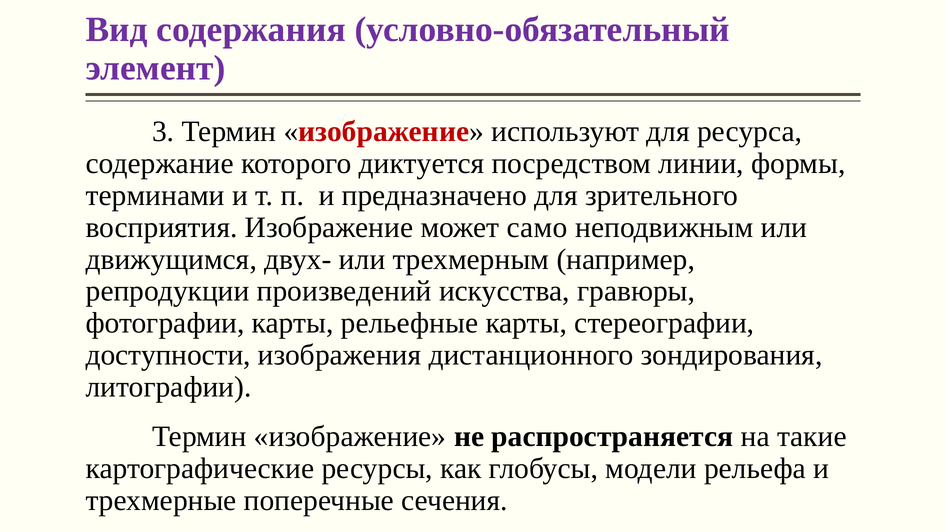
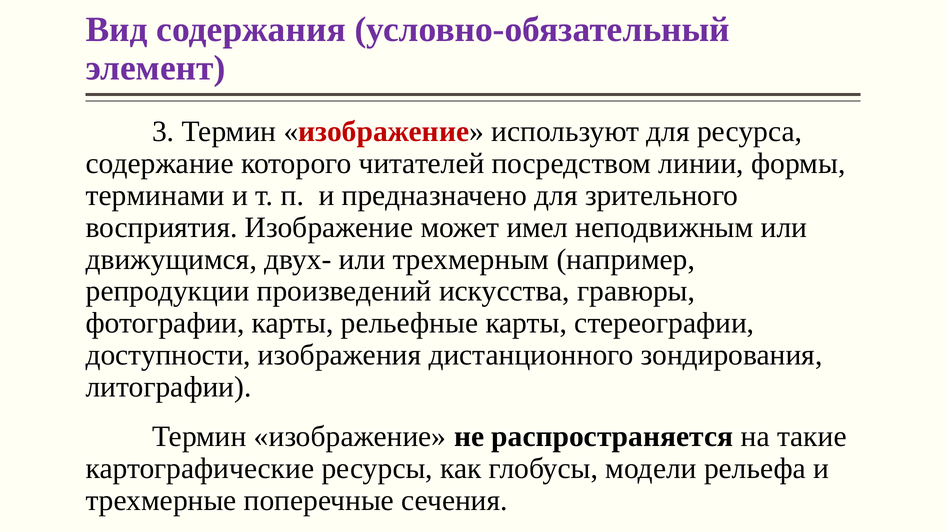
диктуется: диктуется -> читателей (422, 164)
само: само -> имел (537, 227)
